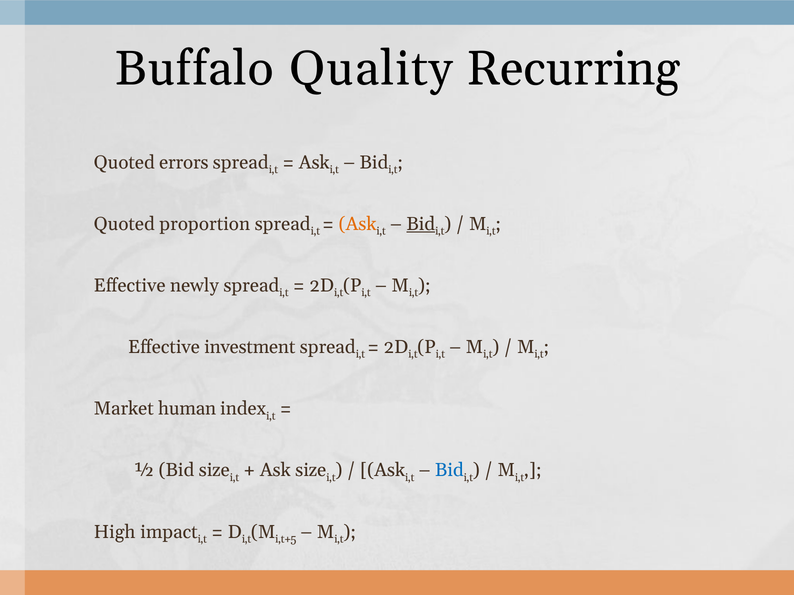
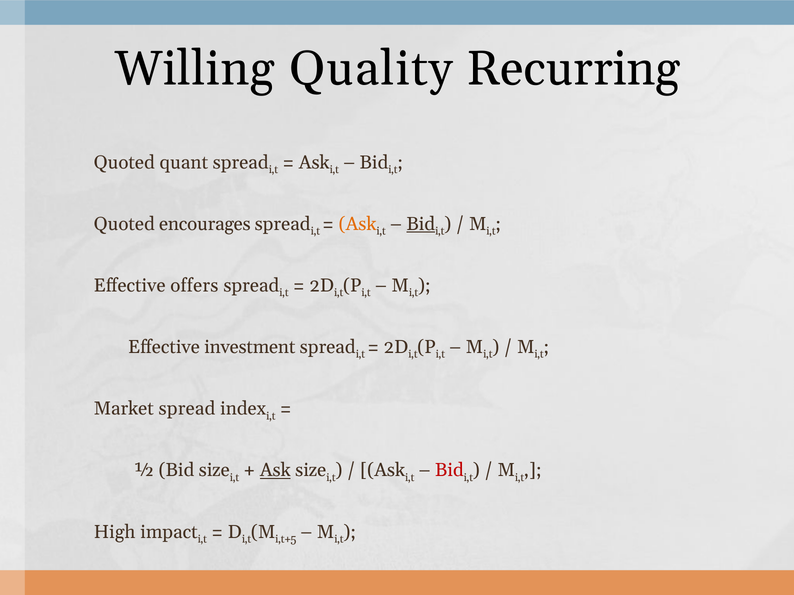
Buffalo: Buffalo -> Willing (195, 69)
errors: errors -> quant (184, 162)
proportion: proportion -> encourages (205, 224)
newly: newly -> offers (194, 286)
Market human: human -> spread (187, 409)
Ask underline: none -> present (275, 471)
Bid colour: blue -> red (449, 471)
